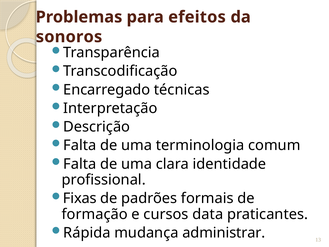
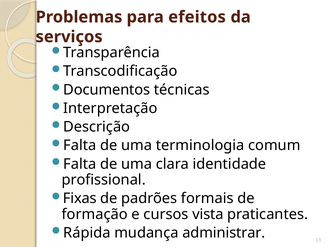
sonoros: sonoros -> serviços (69, 37)
Encarregado: Encarregado -> Documentos (107, 90)
data: data -> vista (208, 214)
